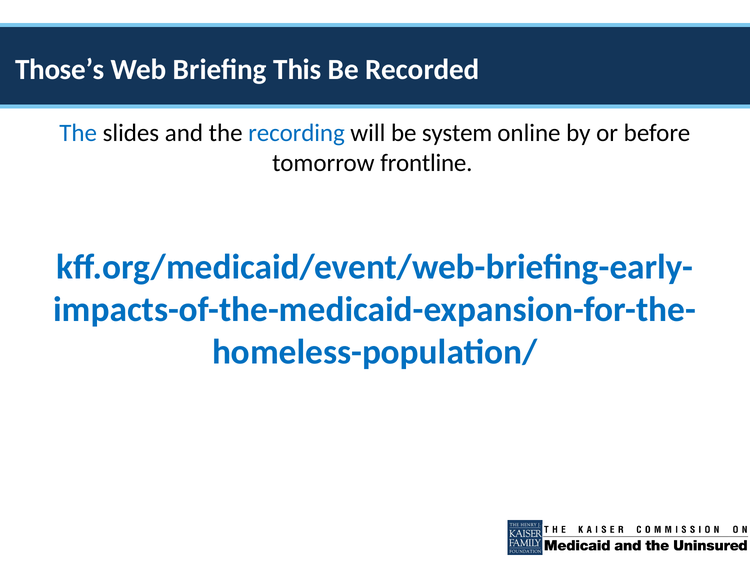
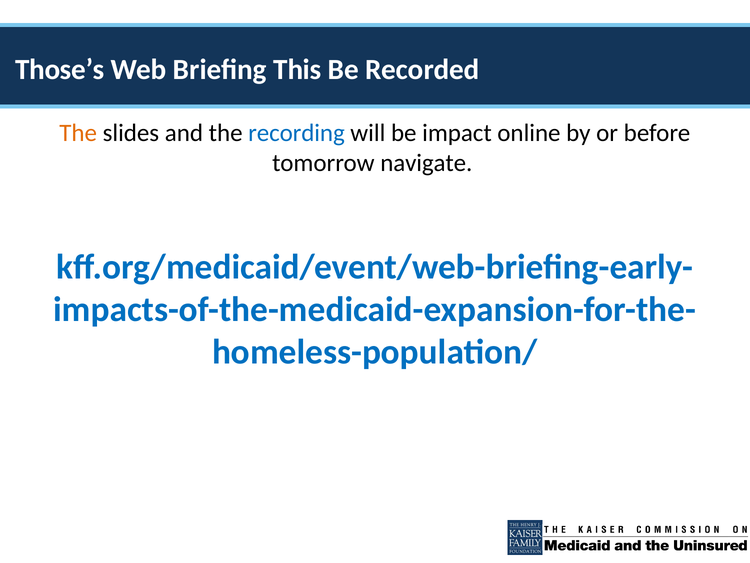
The colour: blue -> orange (78, 133)
system: system -> impact (457, 133)
frontline: frontline -> navigate (426, 163)
